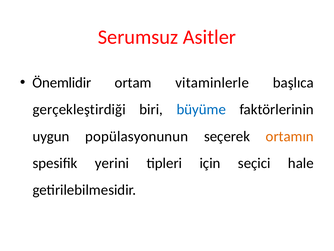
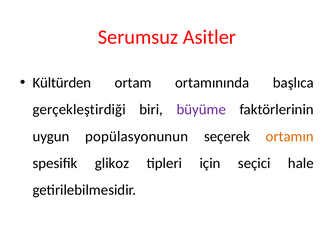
Önemlidir: Önemlidir -> Kültürden (62, 83)
vitaminlerle: vitaminlerle -> ortamınında (212, 83)
büyüme colour: blue -> purple (201, 109)
yerini: yerini -> glikoz (112, 163)
